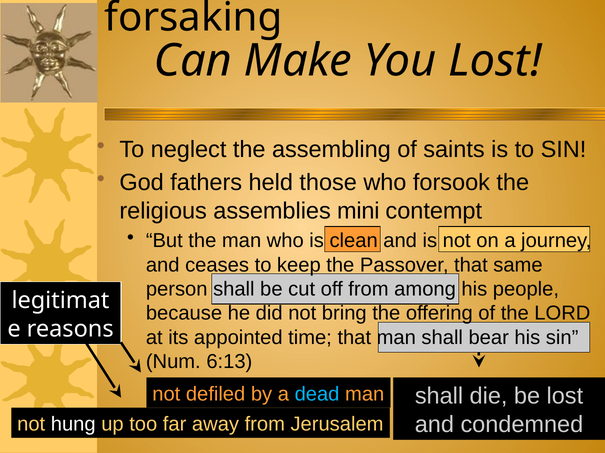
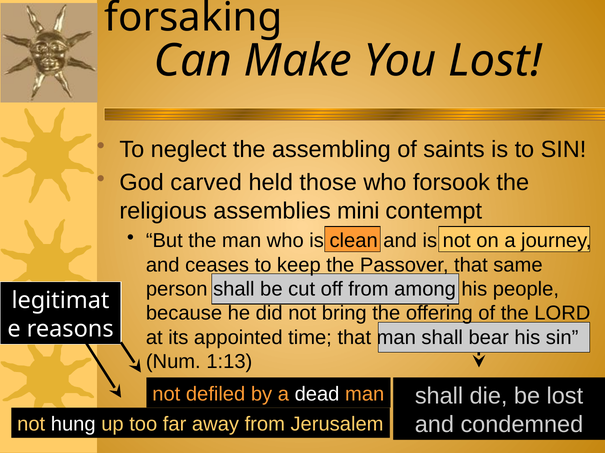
fathers: fathers -> carved (206, 183)
6:13: 6:13 -> 1:13 (229, 362)
dead colour: light blue -> white (317, 395)
